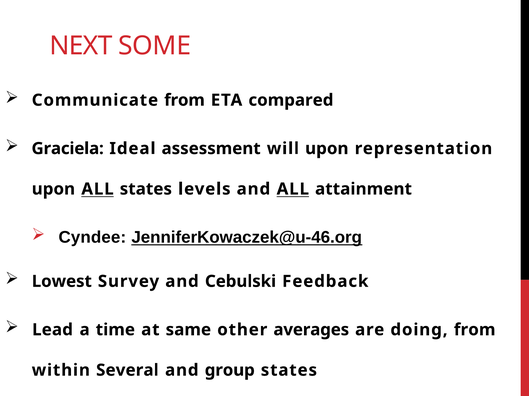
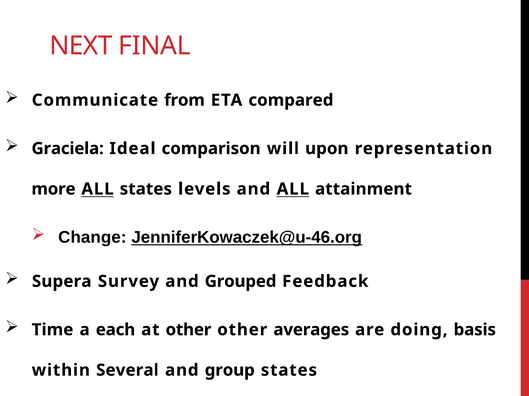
SOME: SOME -> FINAL (155, 46)
assessment: assessment -> comparison (211, 149)
upon: upon -> more (54, 189)
Cyndee: Cyndee -> Change (92, 238)
Lowest: Lowest -> Supera (62, 282)
Cebulski: Cebulski -> Grouped (241, 282)
Lead: Lead -> Time (53, 330)
time: time -> each (115, 330)
at same: same -> other (188, 330)
doing from: from -> basis (475, 330)
